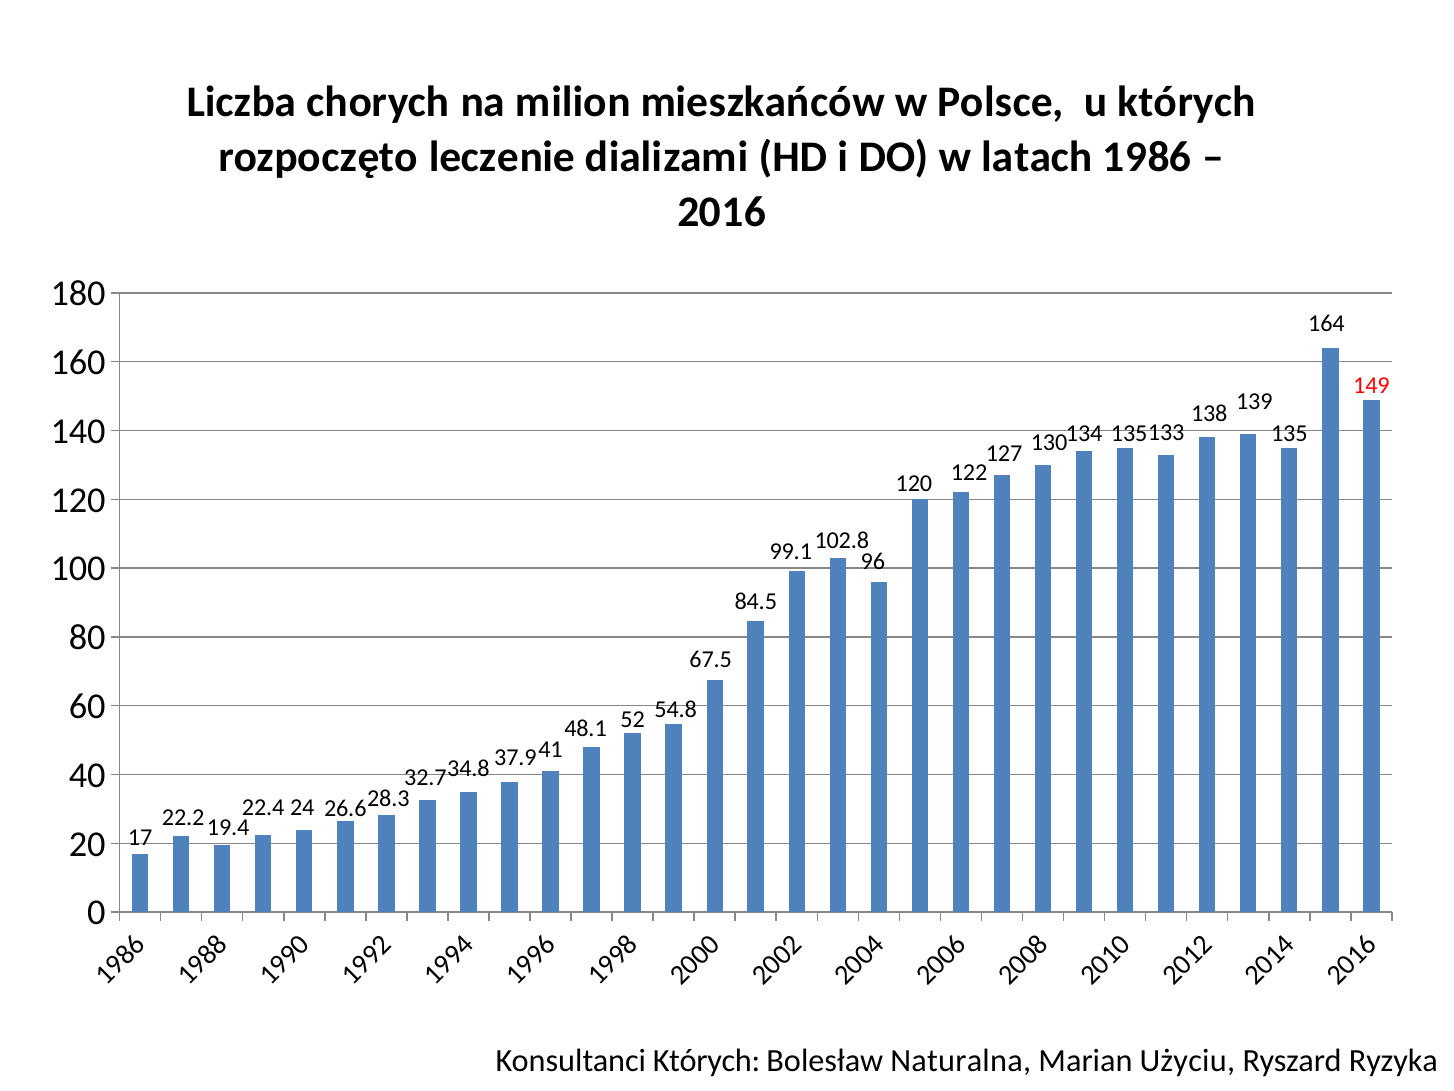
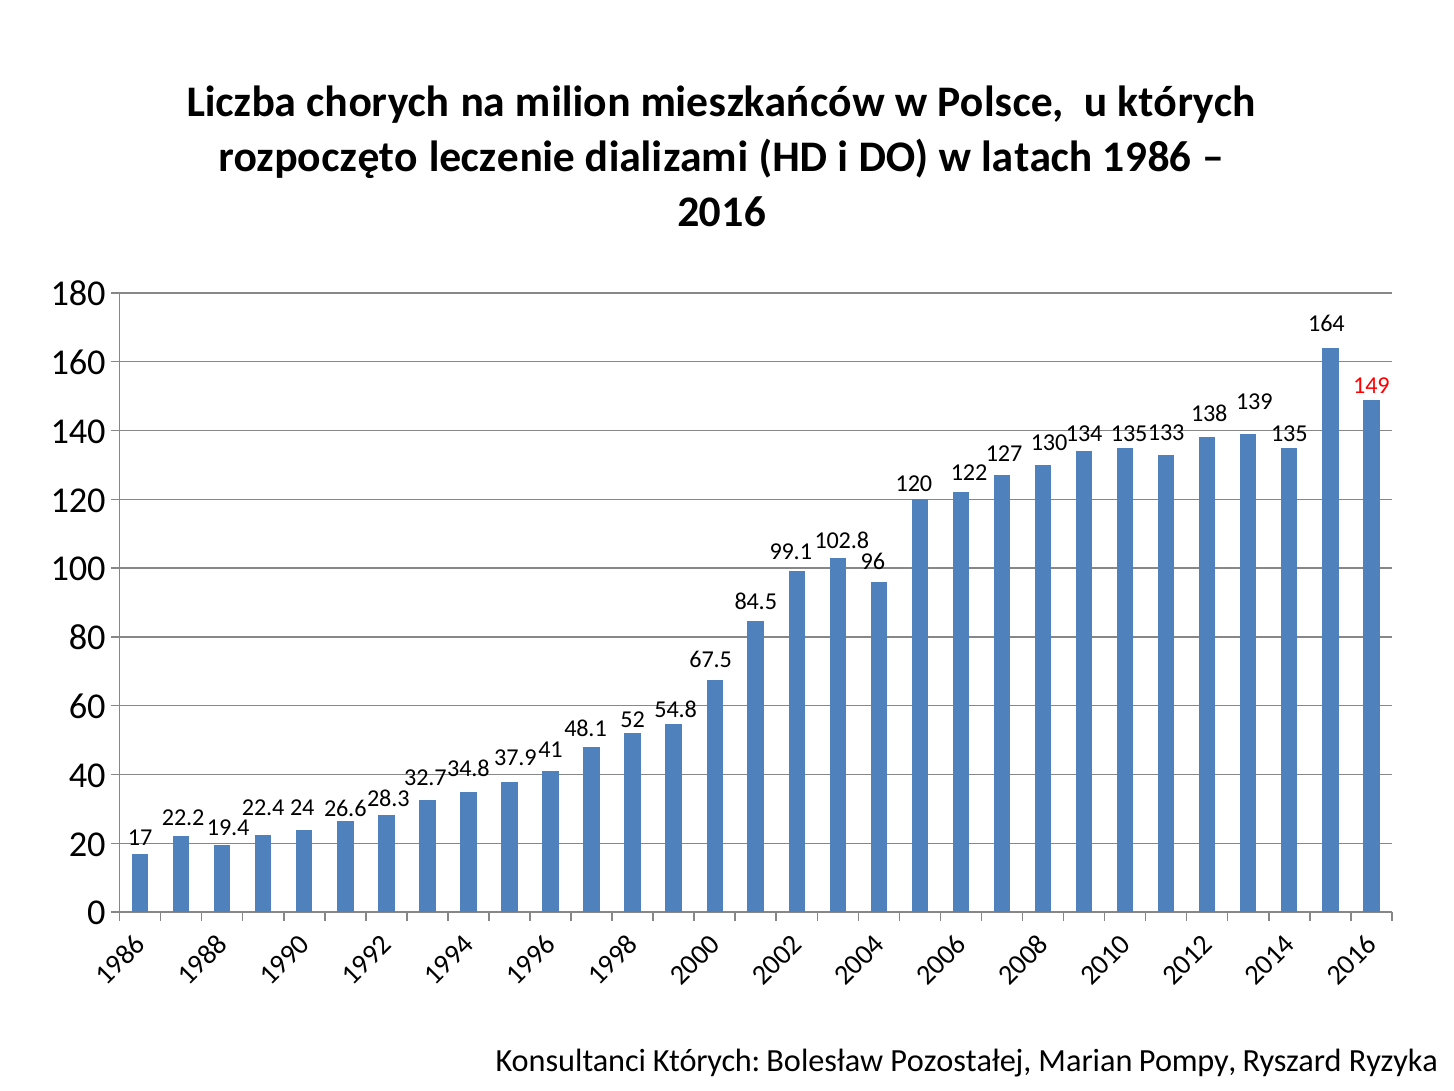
Naturalna: Naturalna -> Pozostałej (961, 1061)
Użyciu: Użyciu -> Pompy (1188, 1061)
